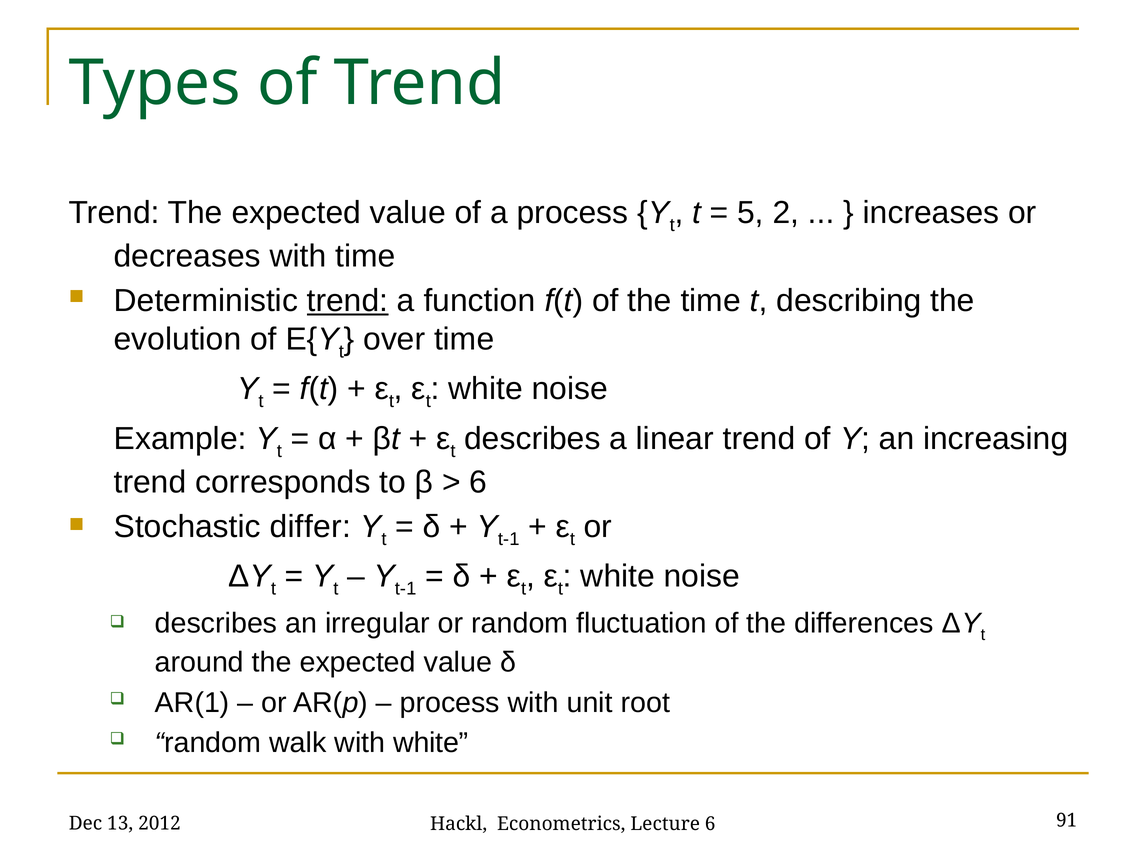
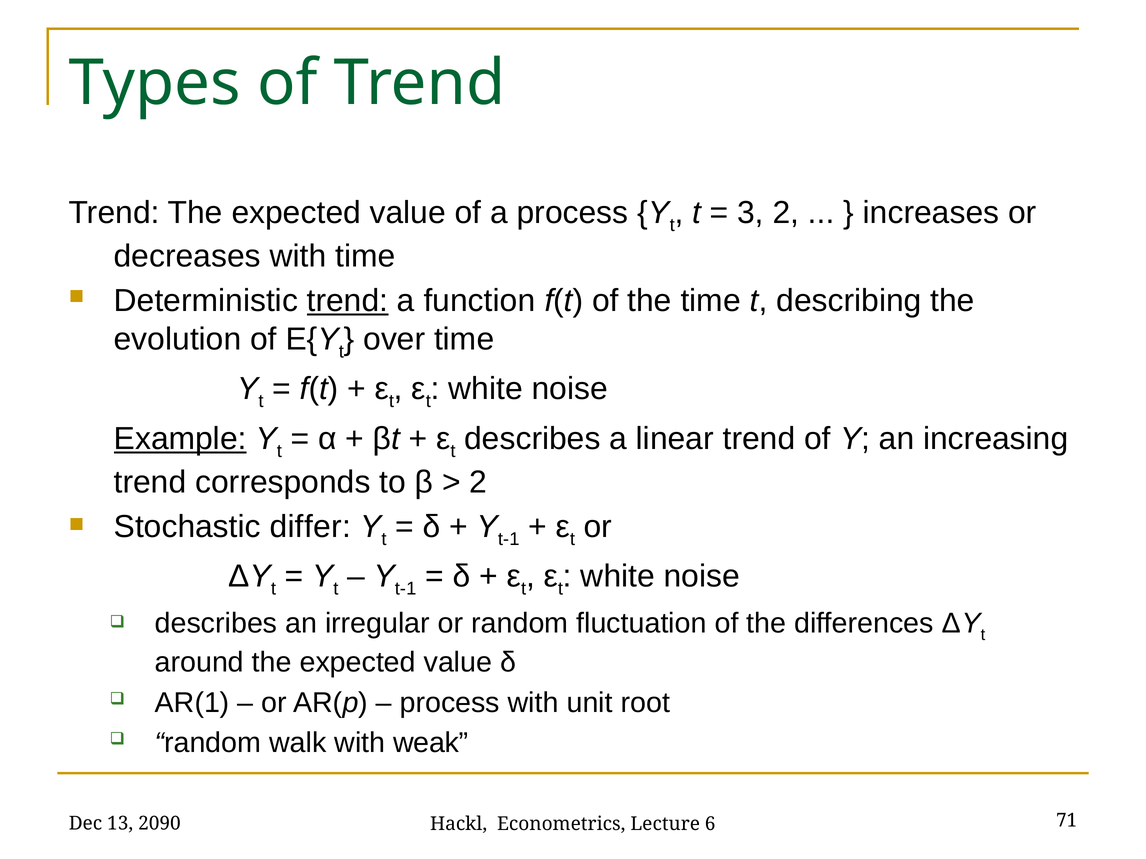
5: 5 -> 3 (750, 213)
Example underline: none -> present (180, 439)
6: 6 -> 2 (478, 482)
with white: white -> weak (431, 743)
2012: 2012 -> 2090 (159, 824)
91: 91 -> 71 (1067, 821)
